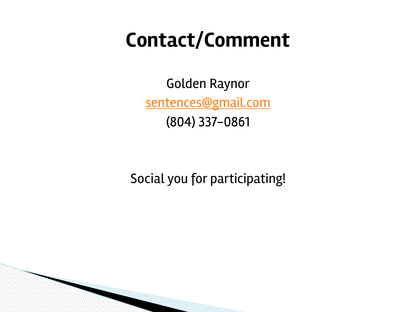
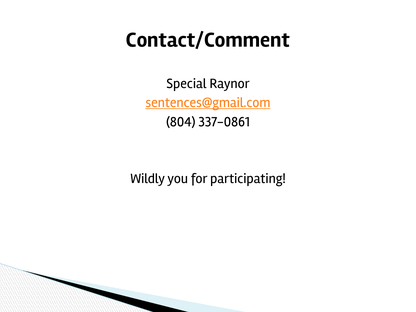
Golden: Golden -> Special (186, 84)
Social: Social -> Wildly (148, 179)
